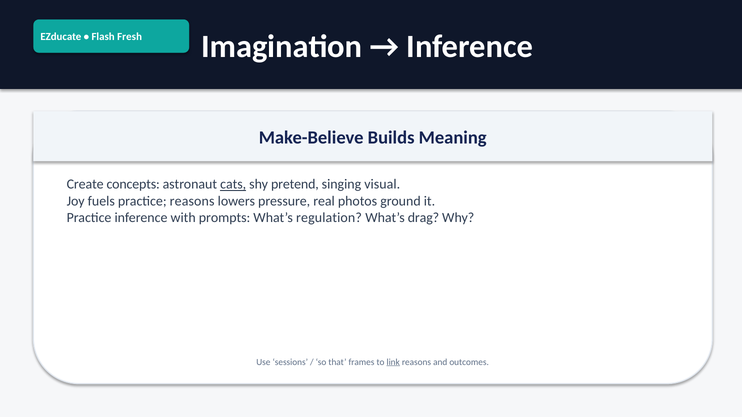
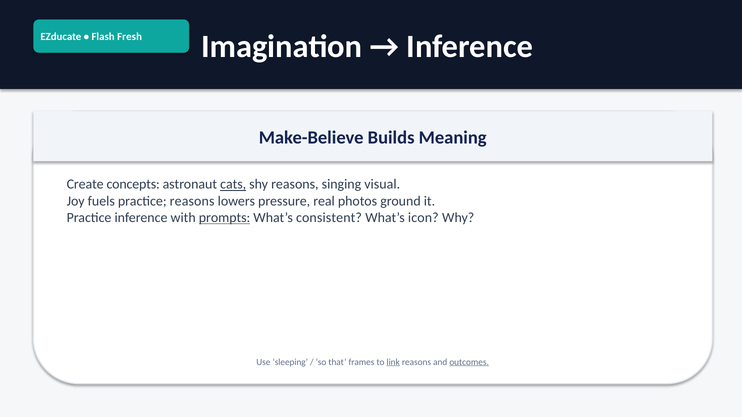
shy pretend: pretend -> reasons (295, 185)
prompts underline: none -> present (225, 218)
regulation: regulation -> consistent (329, 218)
drag: drag -> icon (423, 218)
sessions: sessions -> sleeping (290, 362)
outcomes underline: none -> present (469, 362)
